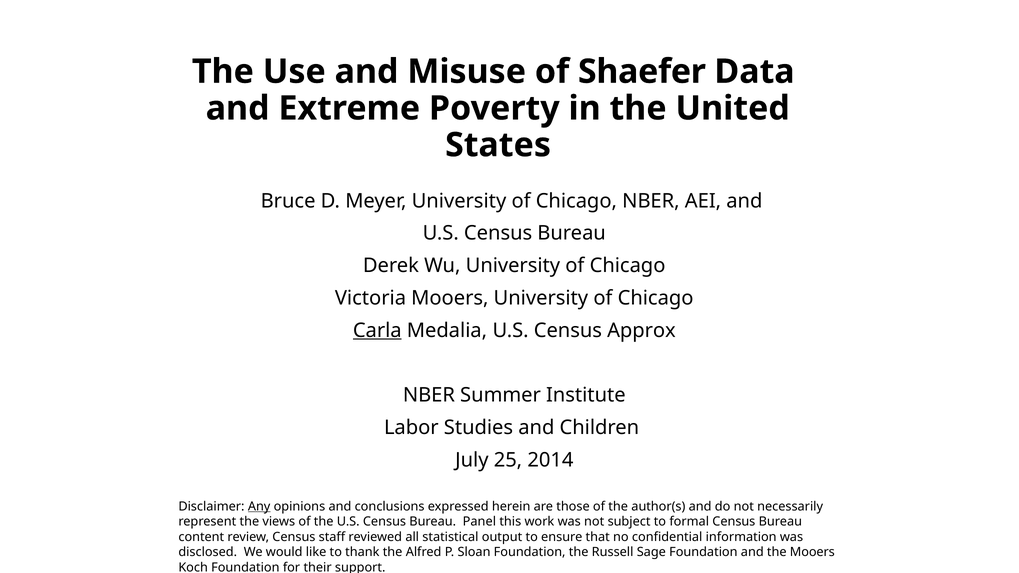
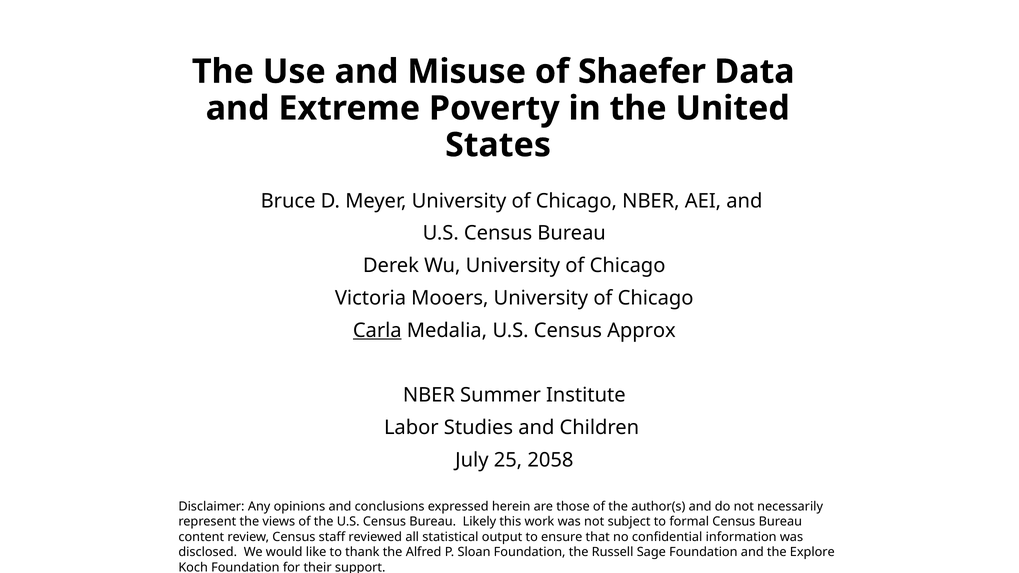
2014: 2014 -> 2058 (550, 460)
Any underline: present -> none (259, 507)
Panel: Panel -> Likely (479, 522)
the Mooers: Mooers -> Explore (812, 552)
